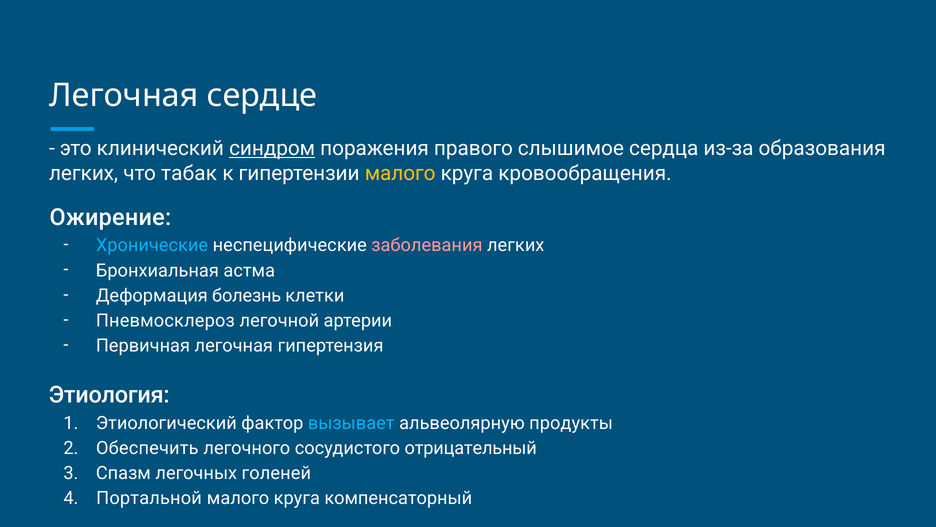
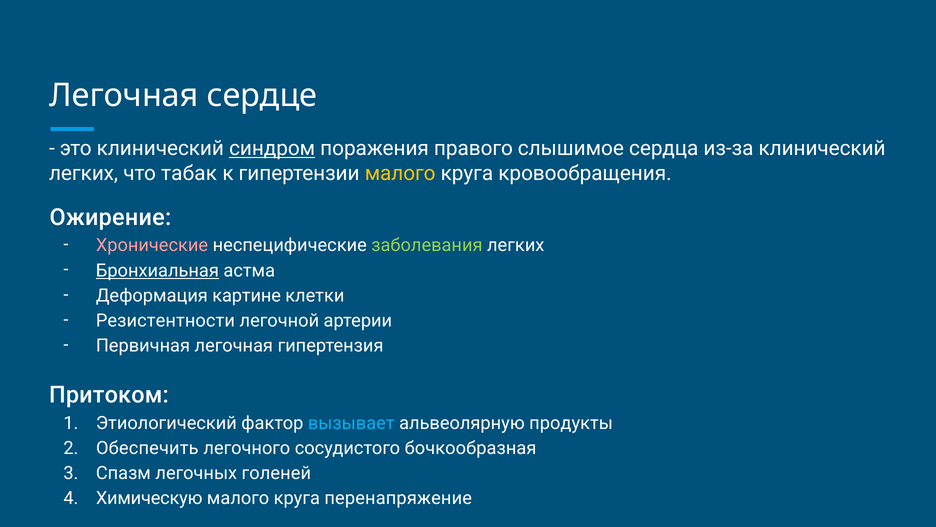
из-за образования: образования -> клинический (822, 148)
Хронические colour: light blue -> pink (152, 245)
заболевания colour: pink -> light green (427, 245)
Бронхиальная underline: none -> present (157, 270)
болезнь: болезнь -> картине (247, 295)
Пневмосклероз: Пневмосклероз -> Резистентности (165, 320)
Этиология: Этиология -> Притоком (109, 395)
отрицательный: отрицательный -> бочкообразная (471, 448)
Портальной: Портальной -> Химическую (149, 498)
компенсаторный: компенсаторный -> перенапряжение (398, 498)
